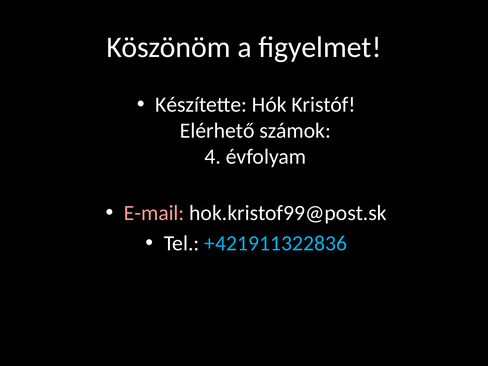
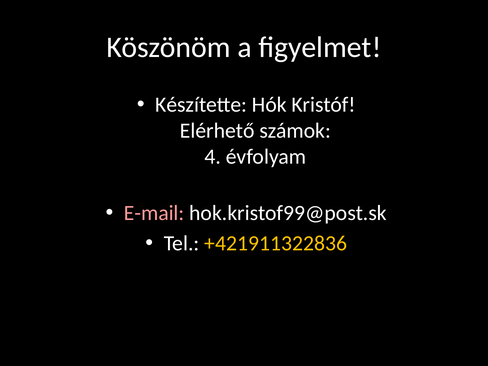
+421911322836 colour: light blue -> yellow (276, 244)
